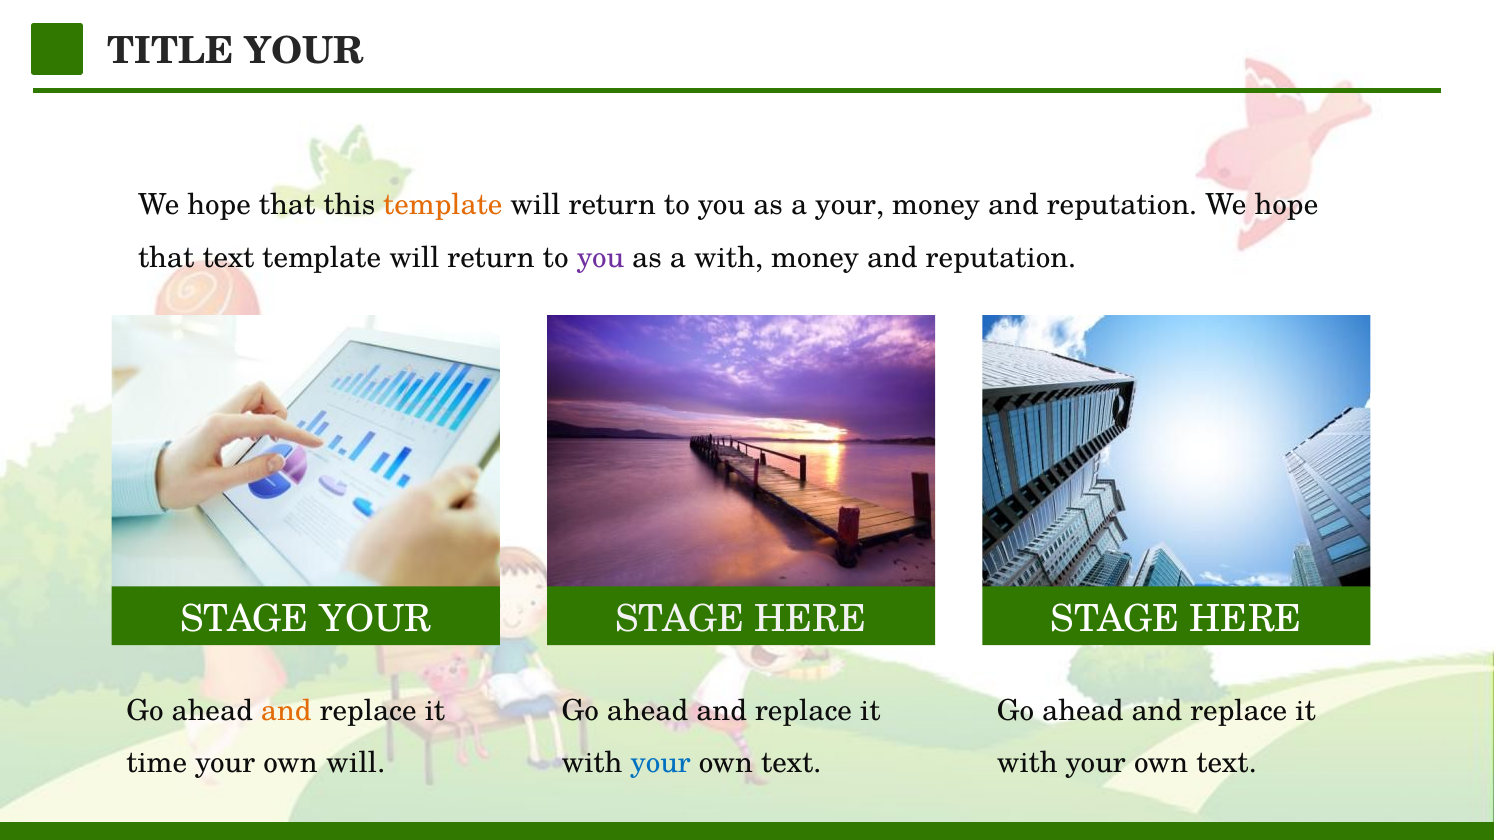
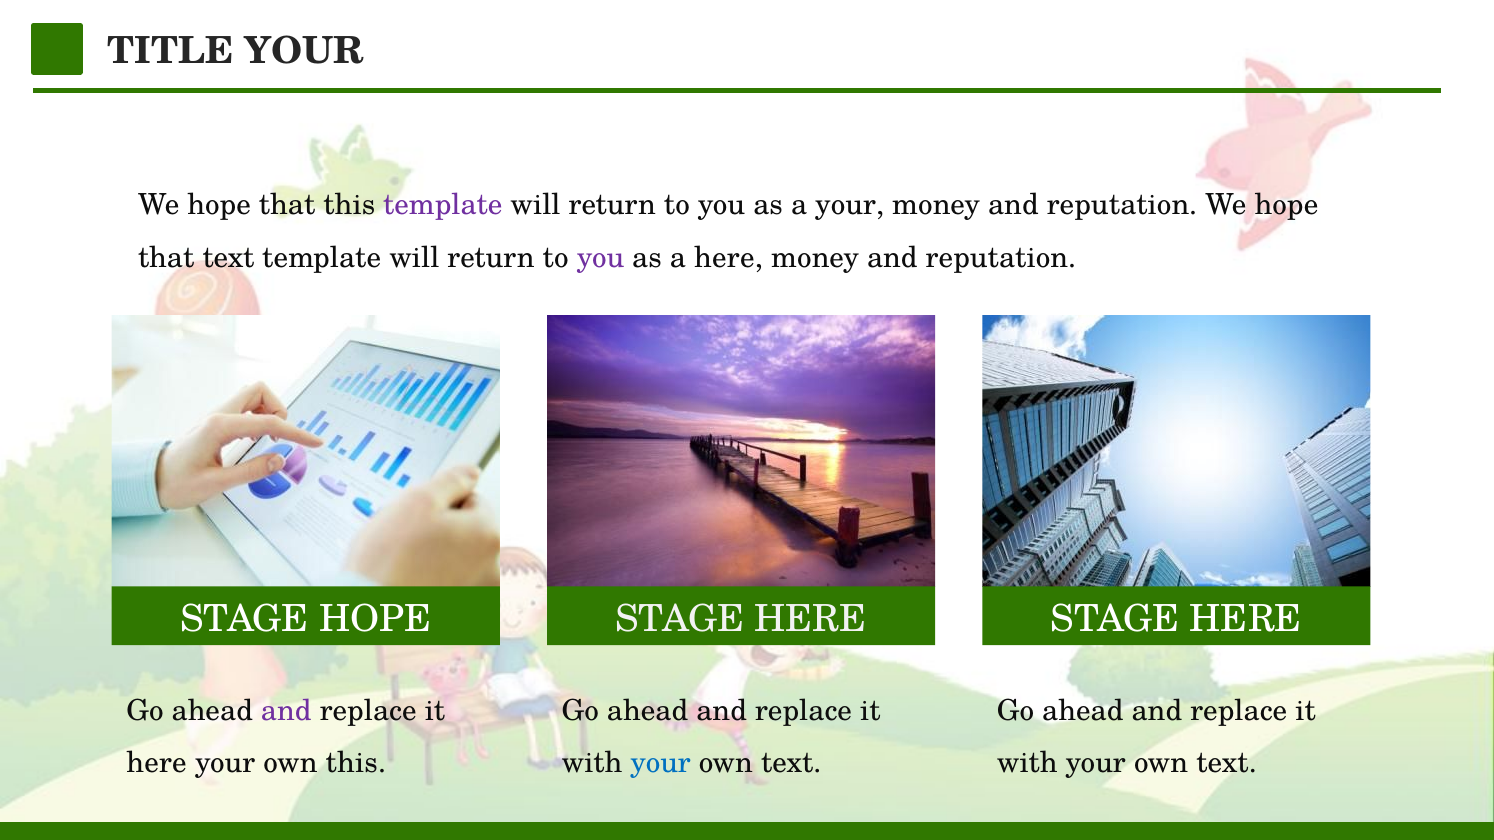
template colour: orange -> purple (443, 206)
a with: with -> here (729, 258)
STAGE YOUR: YOUR -> HOPE (375, 619)
and colour: orange -> purple (286, 711)
time: time -> here (157, 764)
own will: will -> this (356, 764)
